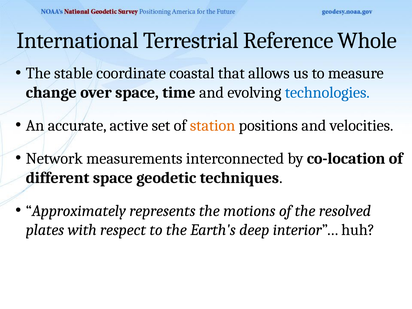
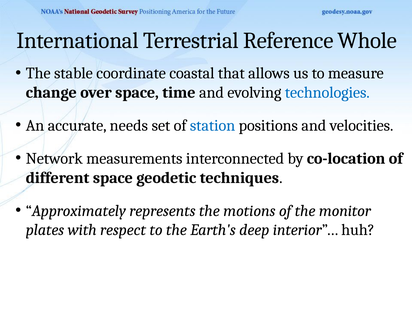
active: active -> needs (129, 126)
station colour: orange -> blue (213, 126)
resolved: resolved -> monitor (345, 211)
